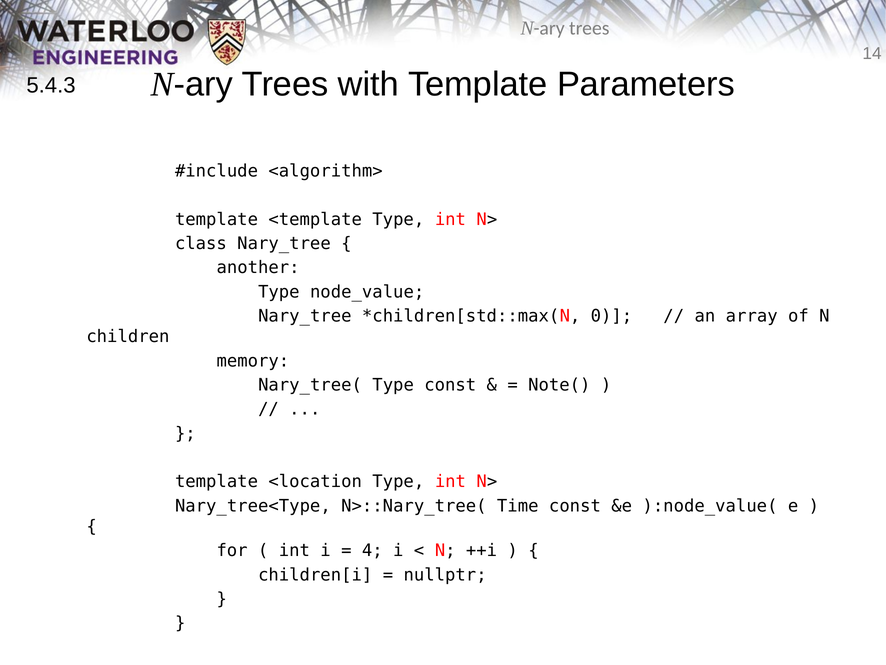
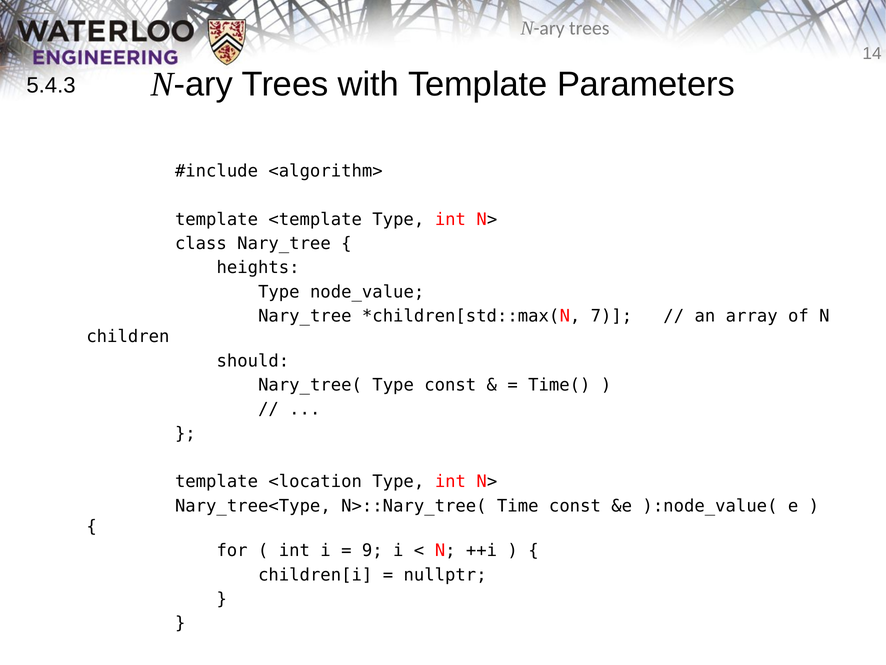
another: another -> heights (258, 268)
0: 0 -> 7 (611, 316)
memory: memory -> should (253, 361)
Note(: Note( -> Time( (559, 385)
4: 4 -> 9 (372, 550)
